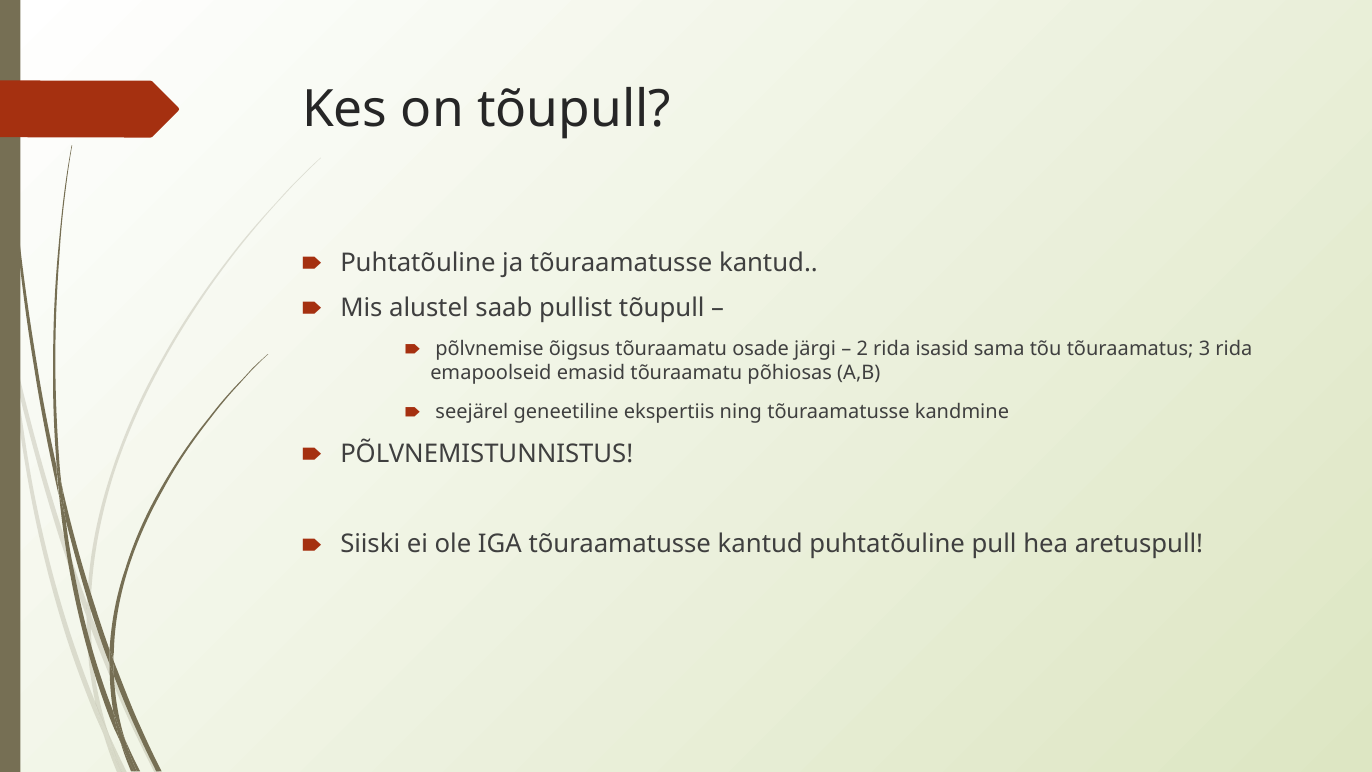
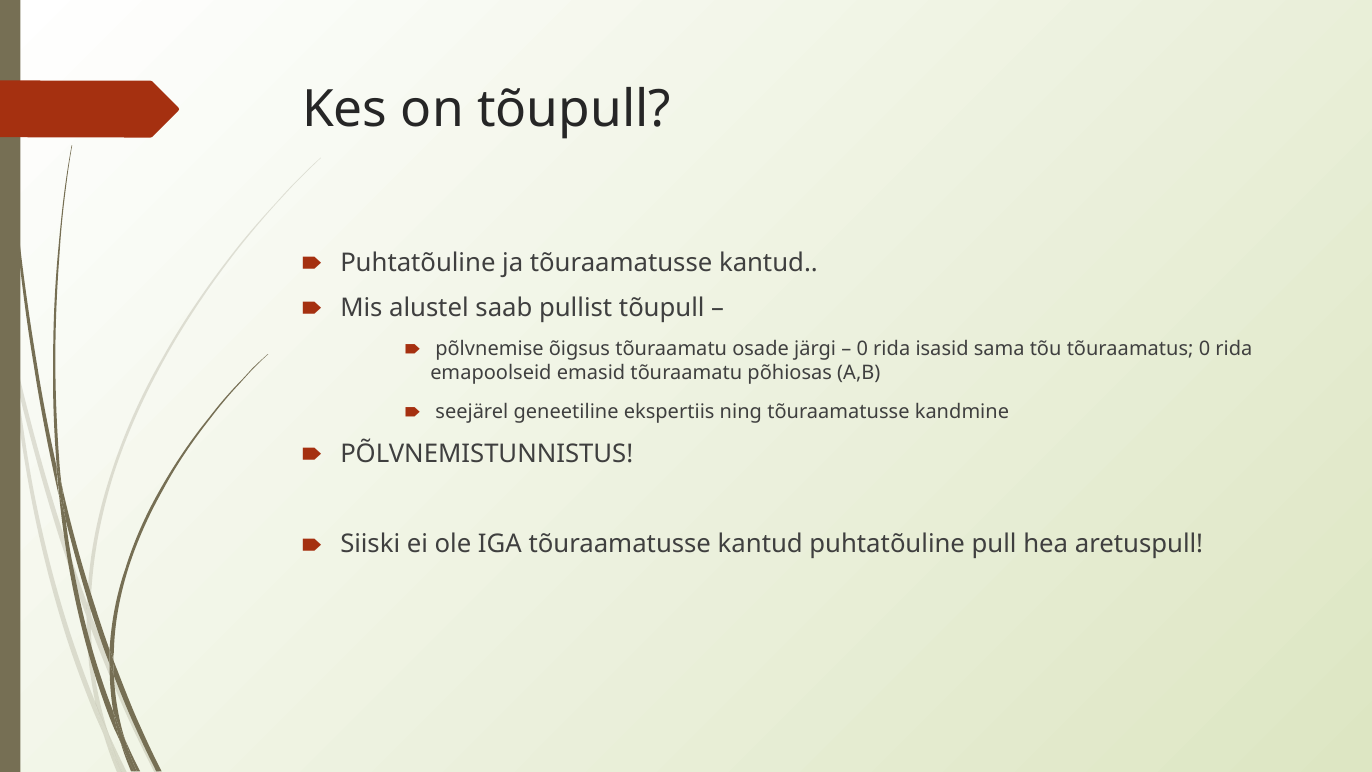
2: 2 -> 0 (862, 349)
tõuraamatus 3: 3 -> 0 (1204, 349)
